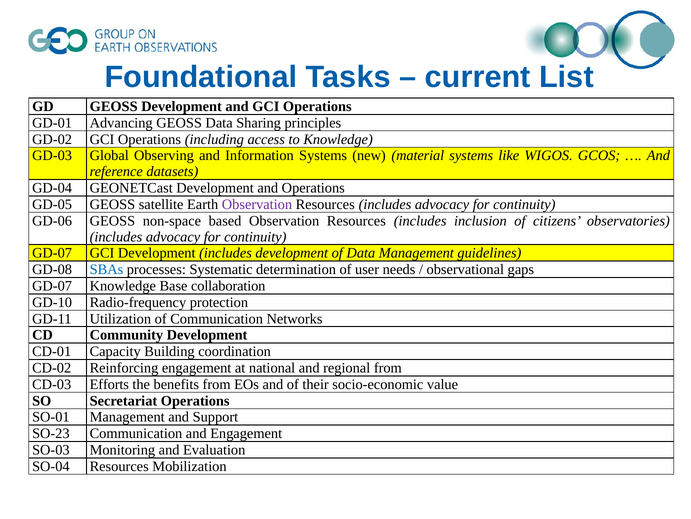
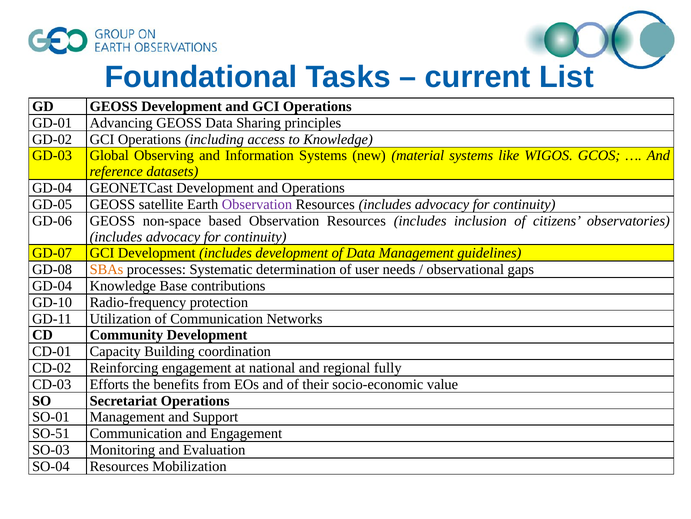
SBAs colour: blue -> orange (106, 269)
GD-07: GD-07 -> GD-04 (52, 286)
collaboration: collaboration -> contributions (228, 286)
regional from: from -> fully (388, 367)
SO-23: SO-23 -> SO-51 (51, 433)
